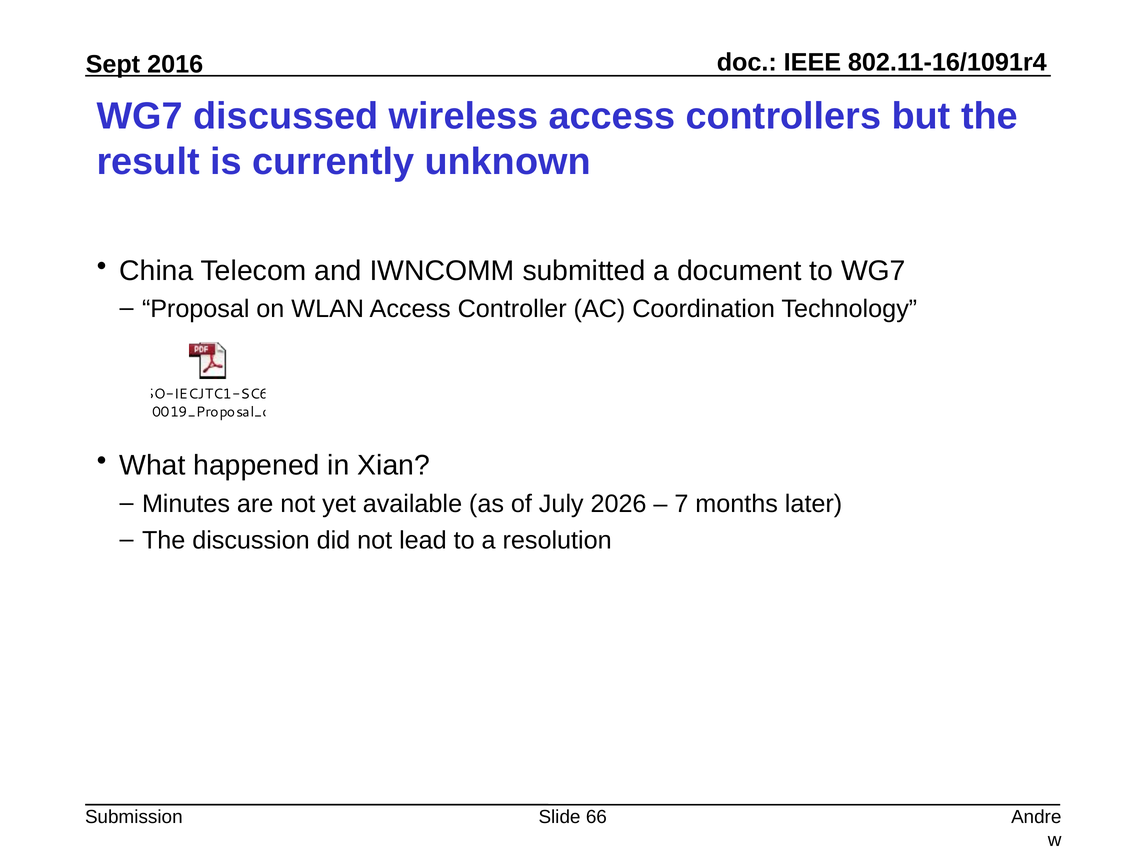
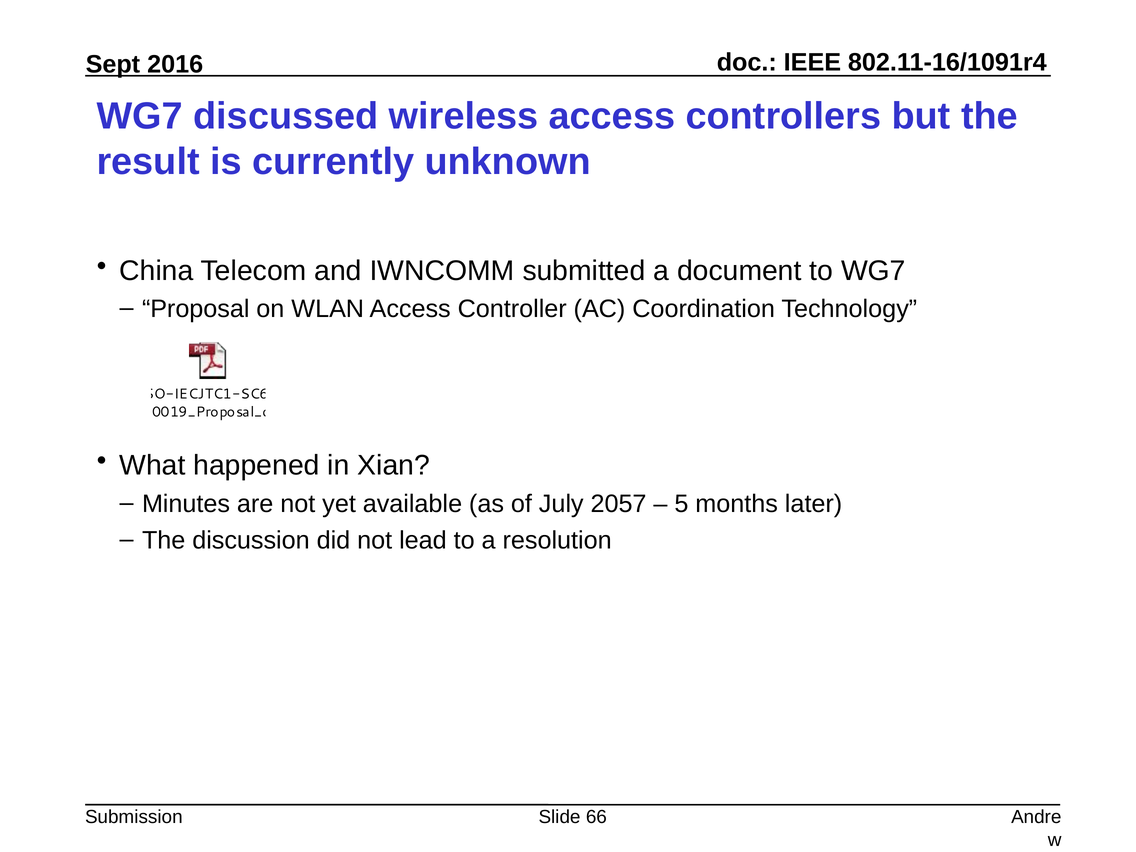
2026: 2026 -> 2057 (619, 504)
7: 7 -> 5 (681, 504)
